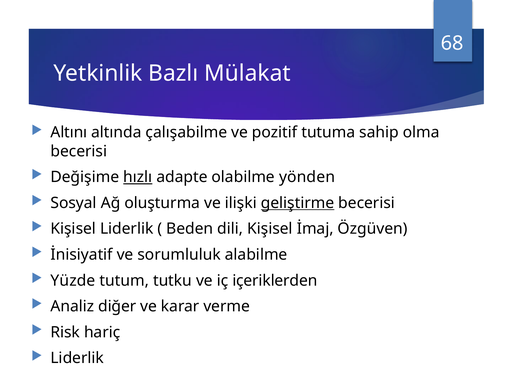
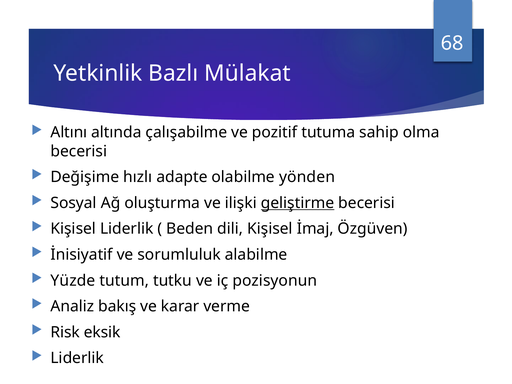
hızlı underline: present -> none (138, 177)
içeriklerden: içeriklerden -> pozisyonun (275, 281)
diğer: diğer -> bakış (117, 306)
hariç: hariç -> eksik (102, 332)
